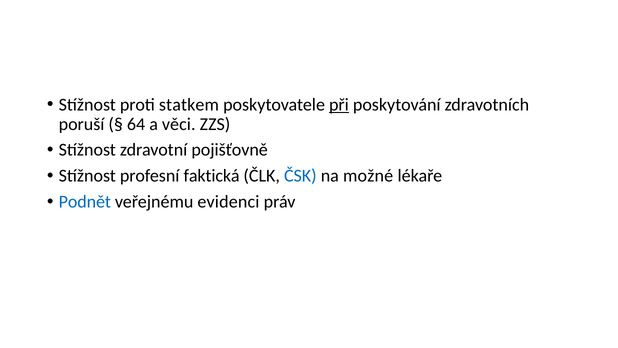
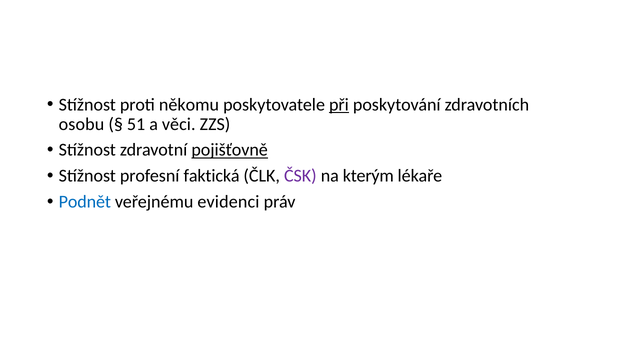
statkem: statkem -> někomu (189, 104)
poruší: poruší -> osobu (81, 124)
64: 64 -> 51 (136, 124)
pojišťovně underline: none -> present (230, 150)
ČSK colour: blue -> purple (300, 176)
možné: možné -> kterým (368, 176)
